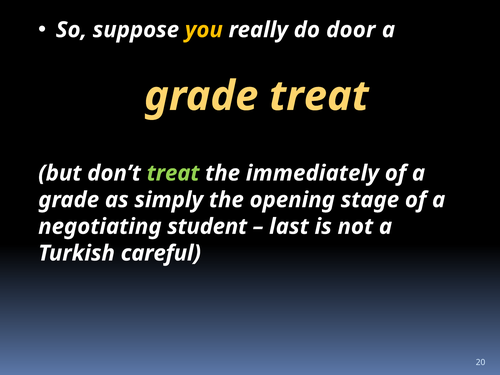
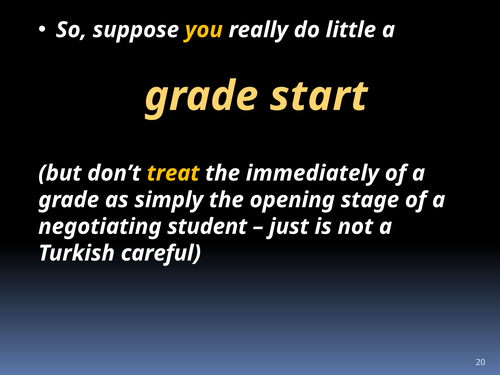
door: door -> little (351, 30)
grade treat: treat -> start (319, 96)
treat colour: light green -> yellow (173, 173)
last: last -> just (289, 227)
